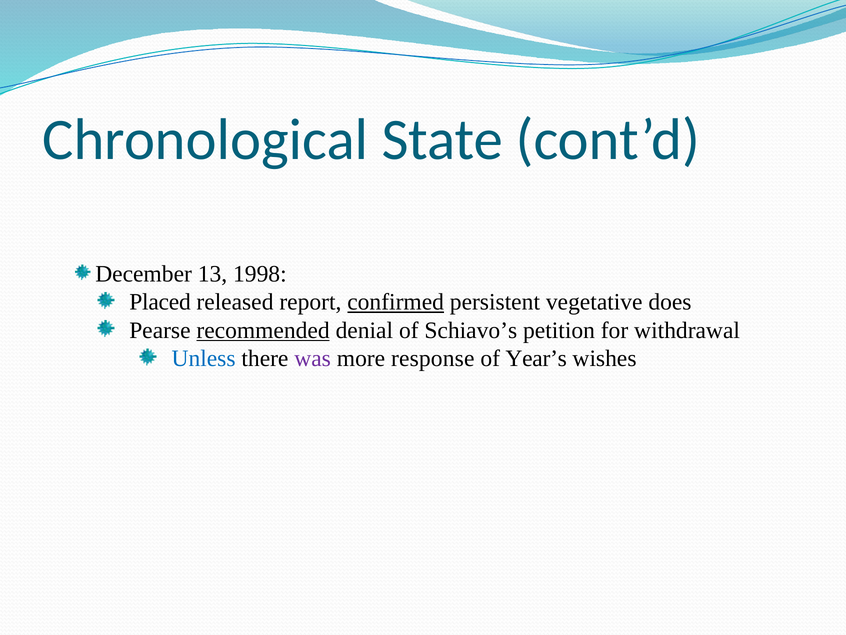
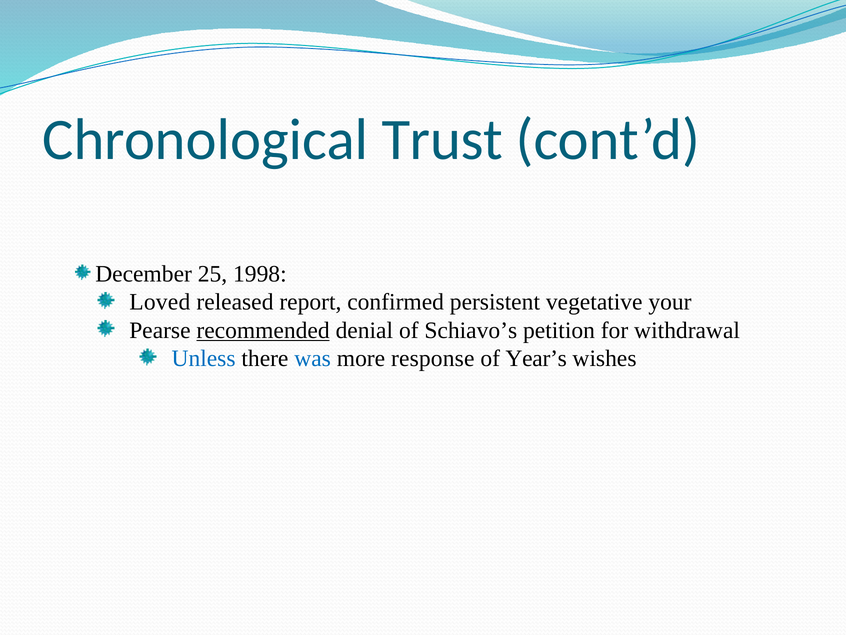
State: State -> Trust (442, 140)
13: 13 -> 25 (212, 274)
Placed: Placed -> Loved (160, 302)
confirmed underline: present -> none (396, 302)
does: does -> your (670, 302)
was colour: purple -> blue (313, 358)
